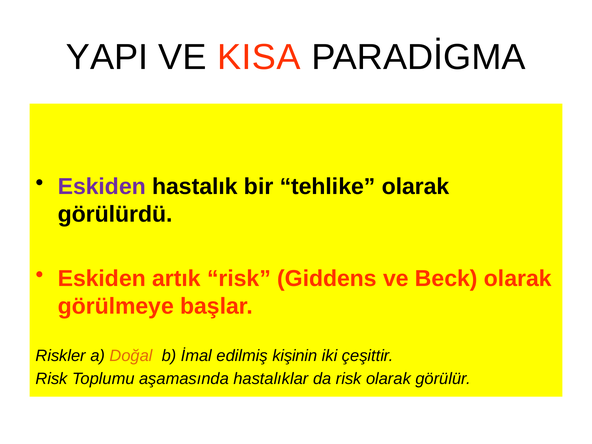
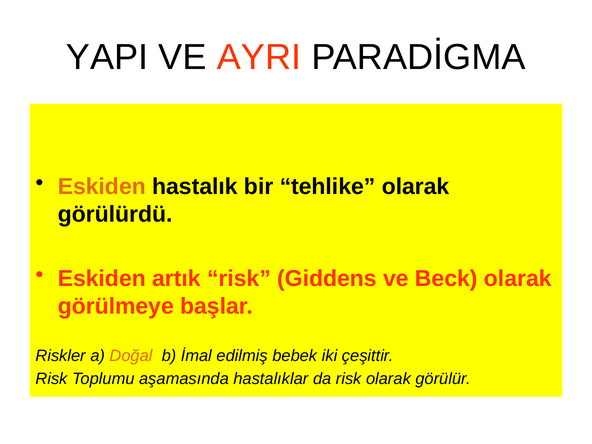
KISA: KISA -> AYRI (259, 57)
Eskiden colour: purple -> orange (102, 187)
kişinin: kişinin -> bebek (295, 356)
